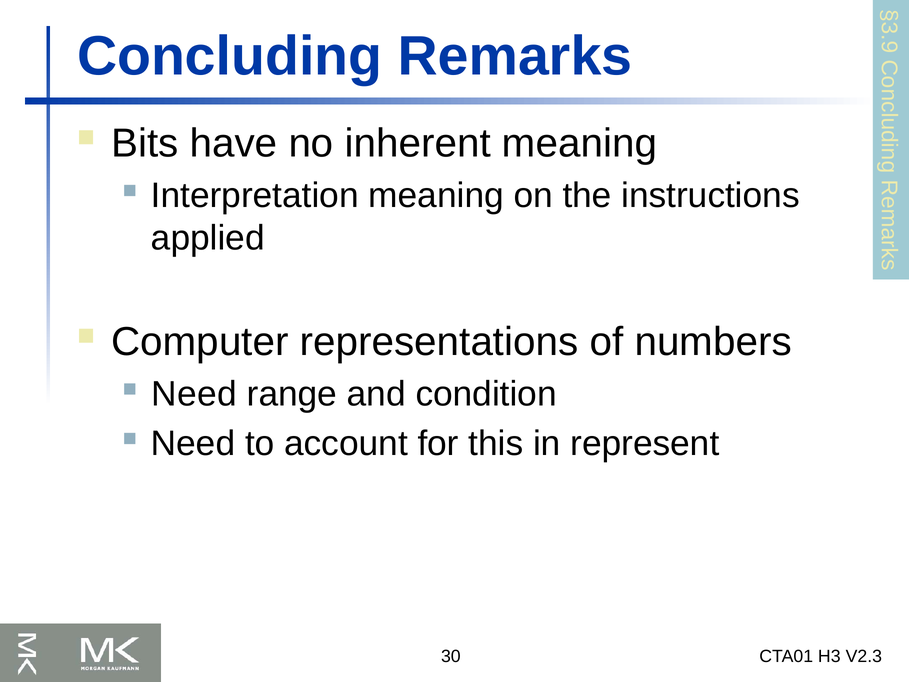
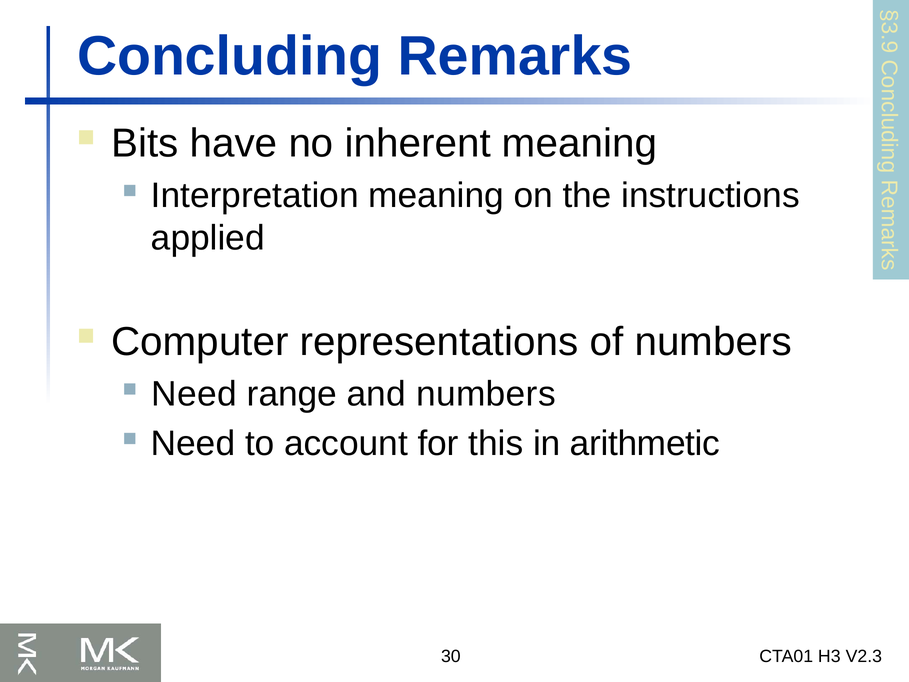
and condition: condition -> numbers (486, 394)
represent: represent -> arithmetic (645, 443)
